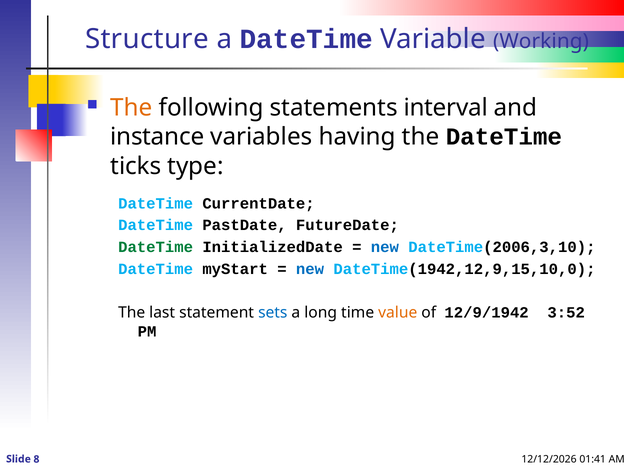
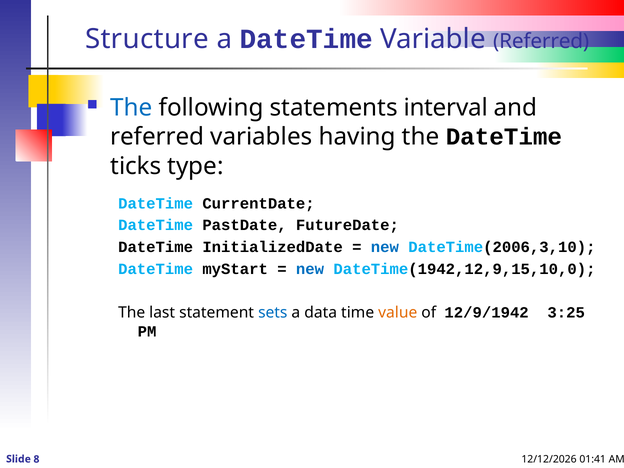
Variable Working: Working -> Referred (541, 42)
The colour: orange -> blue (131, 108)
instance: instance -> referred (157, 137)
DateTime colour: green -> black (156, 247)
long: long -> data (321, 313)
3:52: 3:52 -> 3:25 (566, 313)
